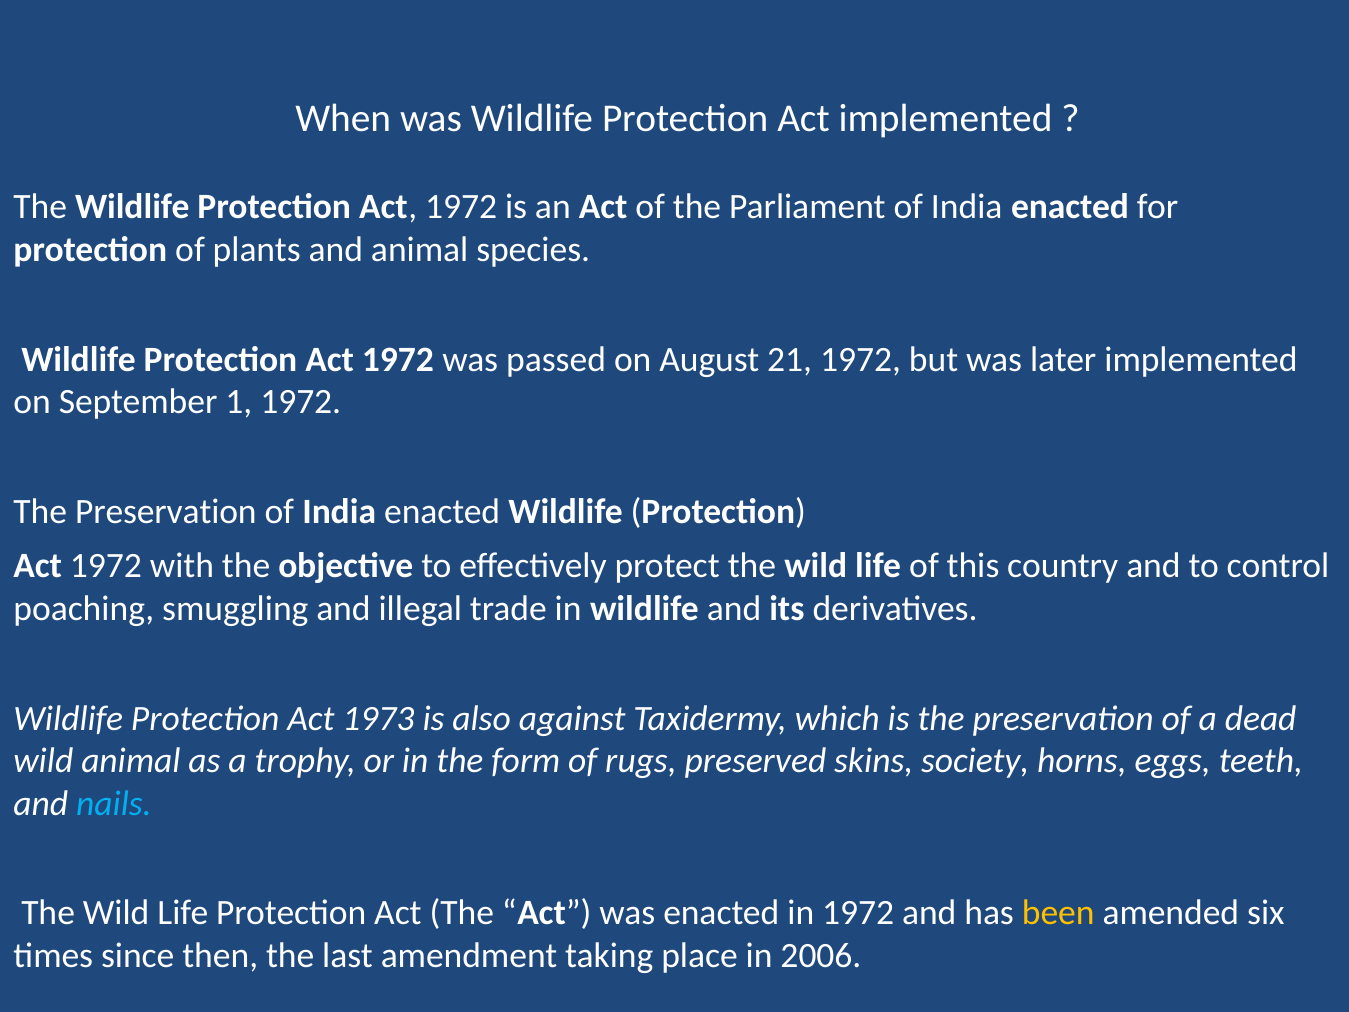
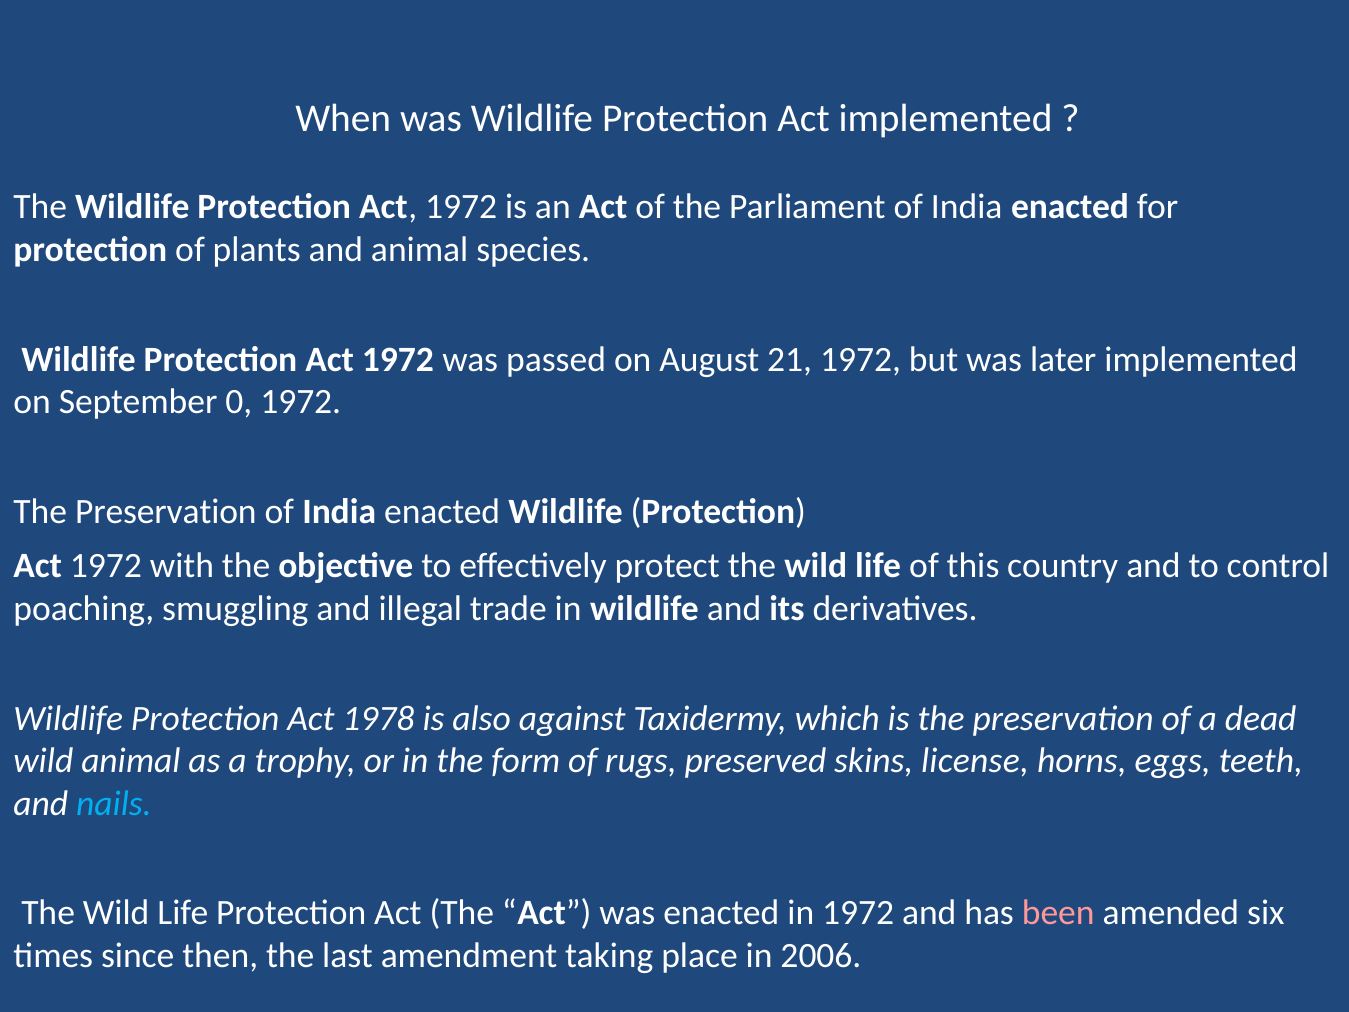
1: 1 -> 0 (239, 402)
1973: 1973 -> 1978 (378, 718)
society: society -> license (975, 761)
been colour: yellow -> pink (1058, 913)
